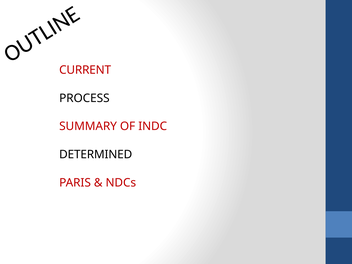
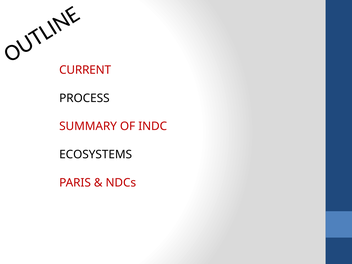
DETERMINED: DETERMINED -> ECOSYSTEMS (96, 154)
